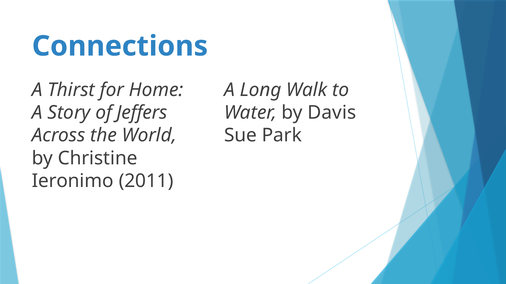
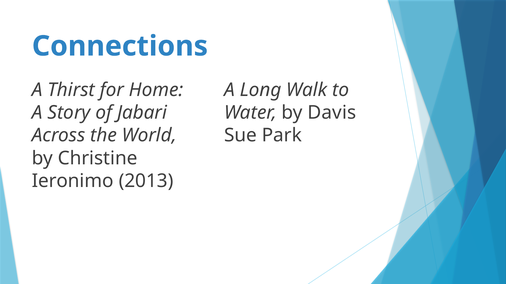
Jeffers: Jeffers -> Jabari (142, 113)
2011: 2011 -> 2013 (146, 181)
